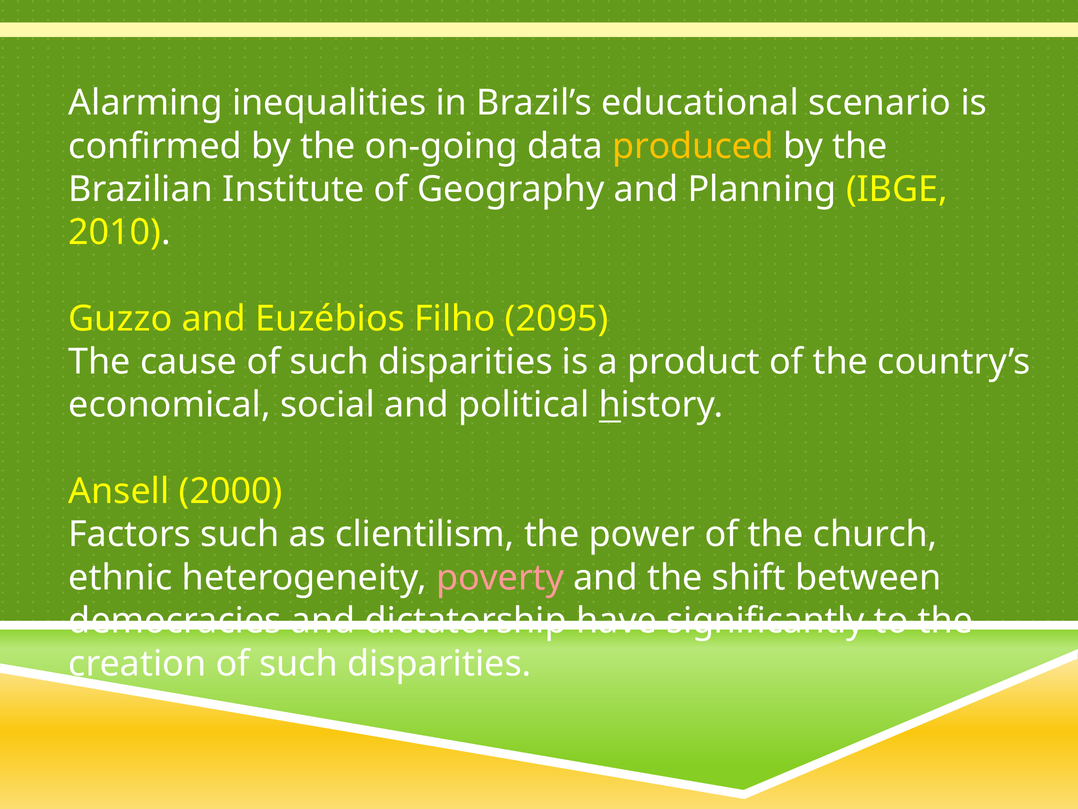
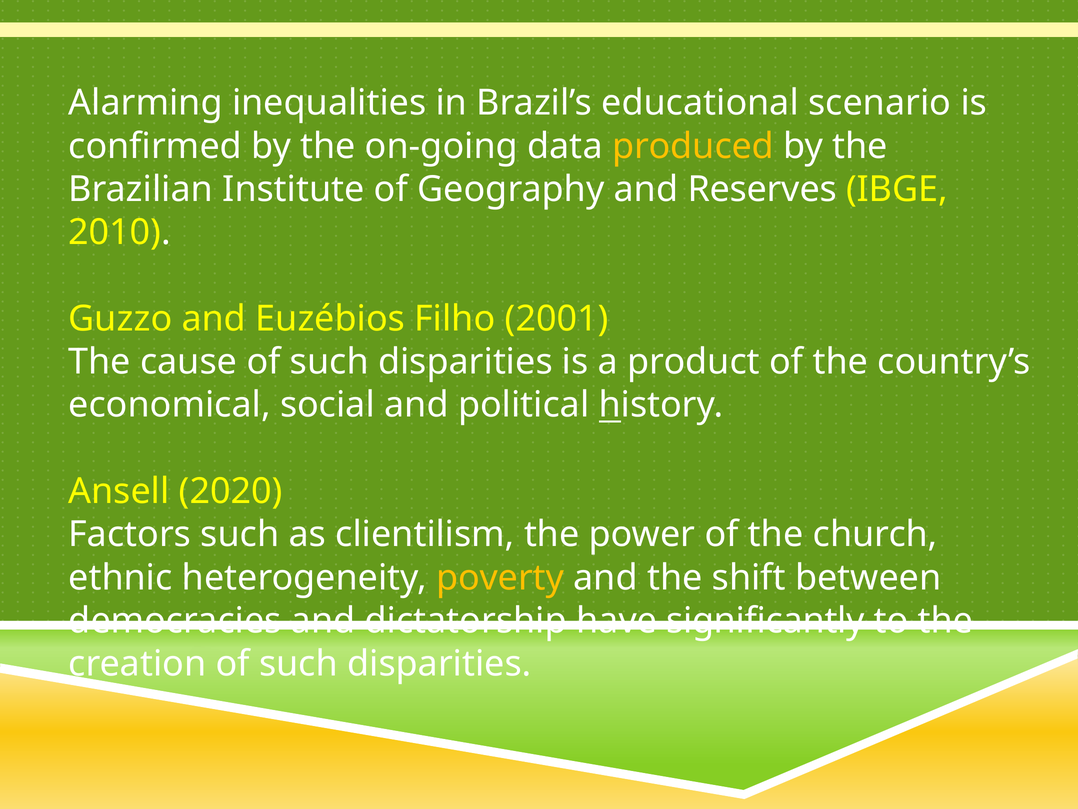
Planning: Planning -> Reserves (762, 189)
2095: 2095 -> 2001 (557, 319)
2000: 2000 -> 2020 (231, 491)
poverty colour: pink -> yellow (500, 577)
